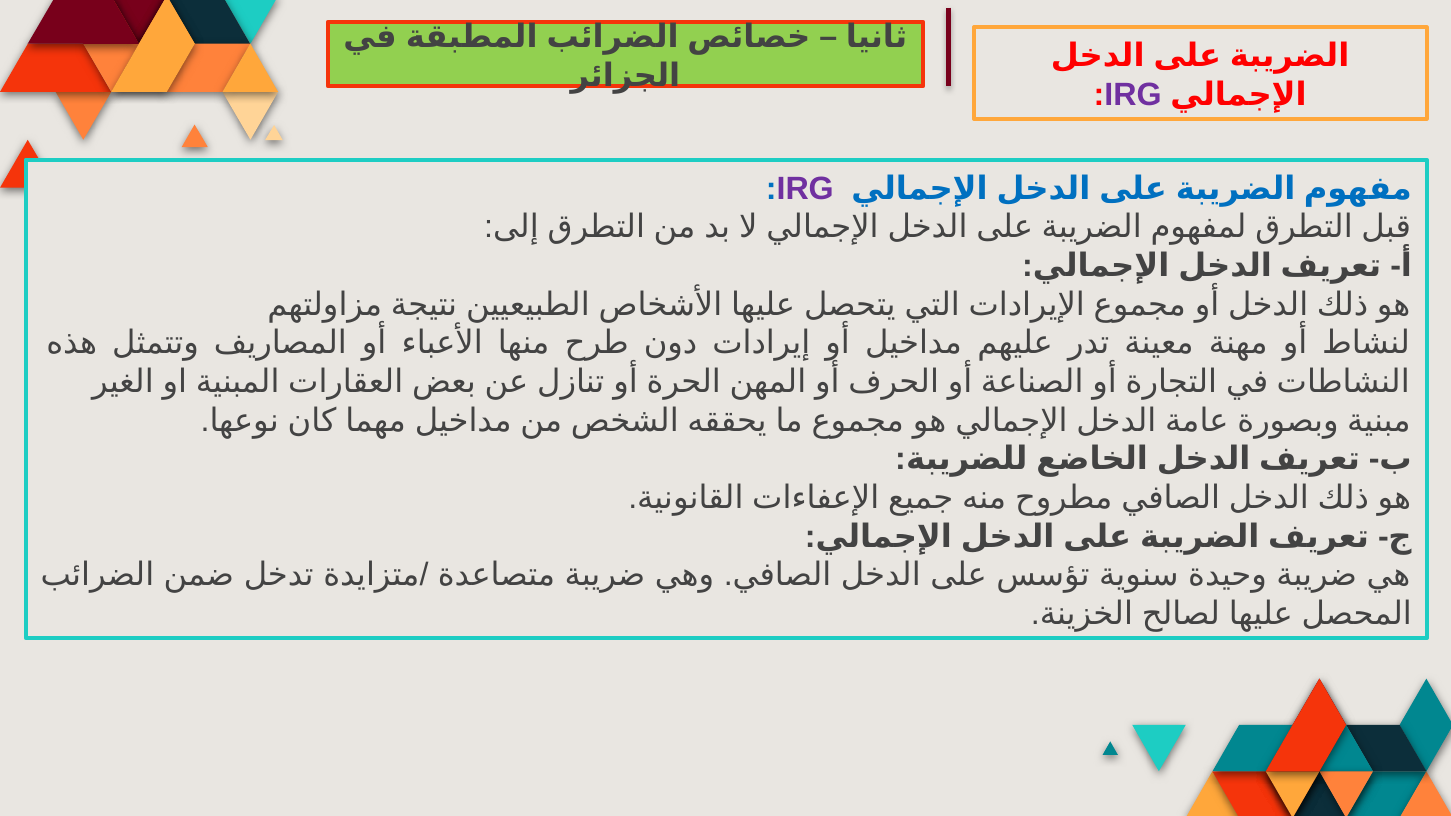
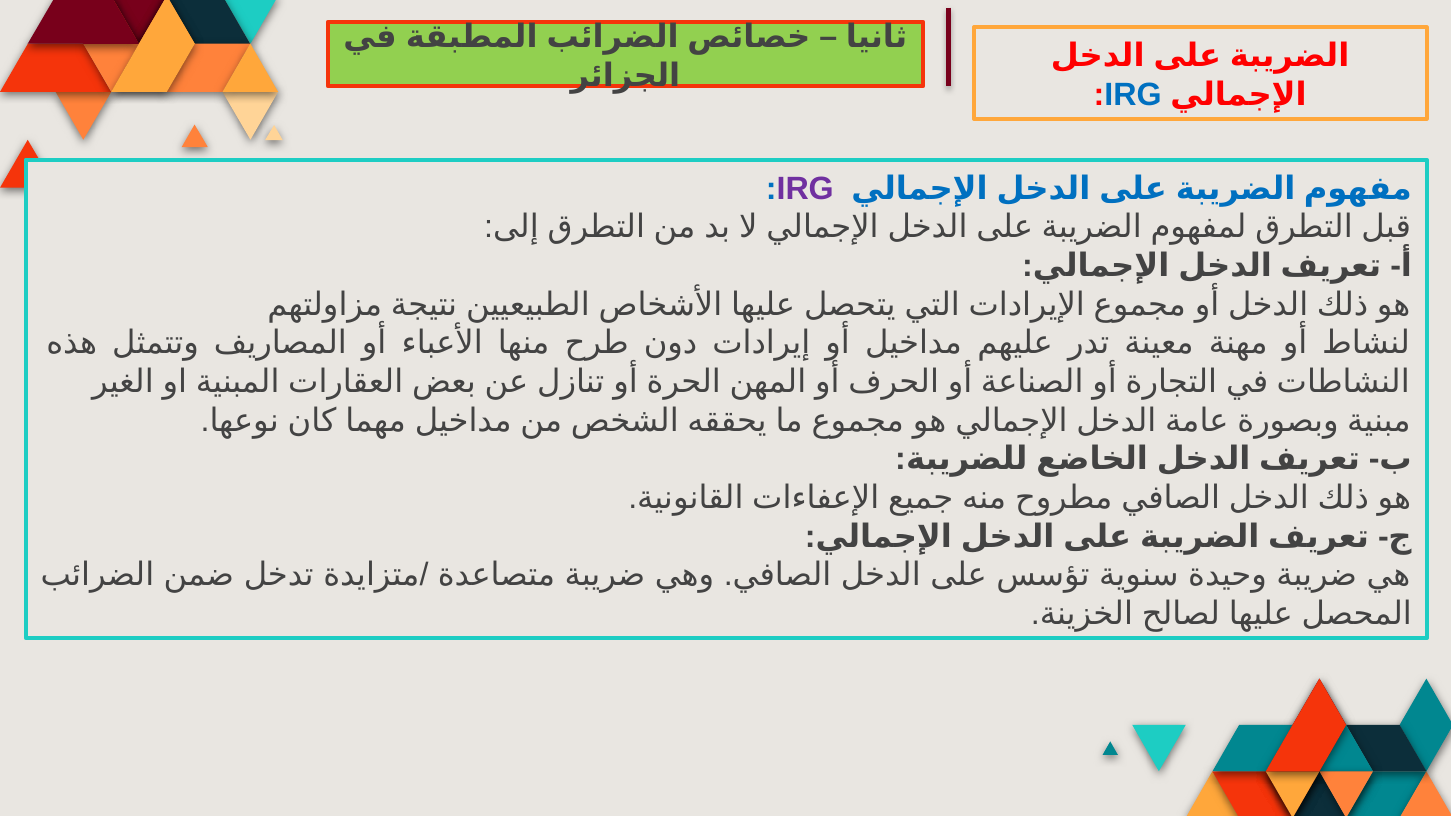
IRG colour: purple -> blue (1133, 95)
